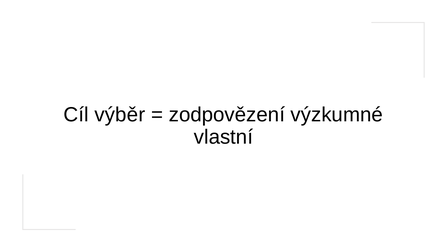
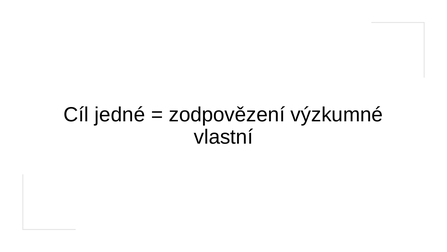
výběr: výběr -> jedné (120, 115)
